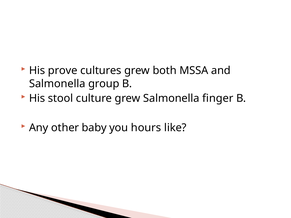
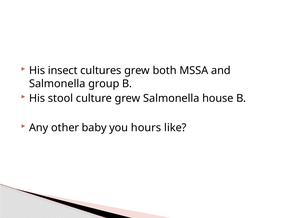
prove: prove -> insect (63, 71)
finger: finger -> house (218, 98)
